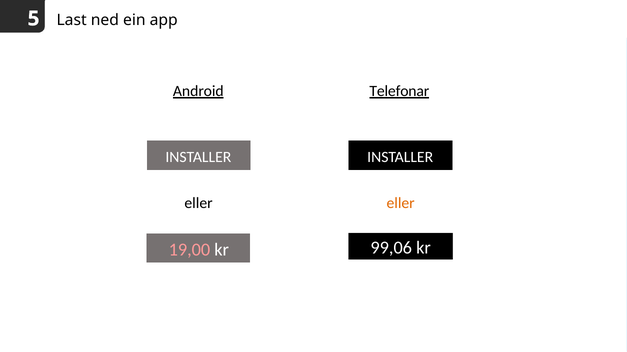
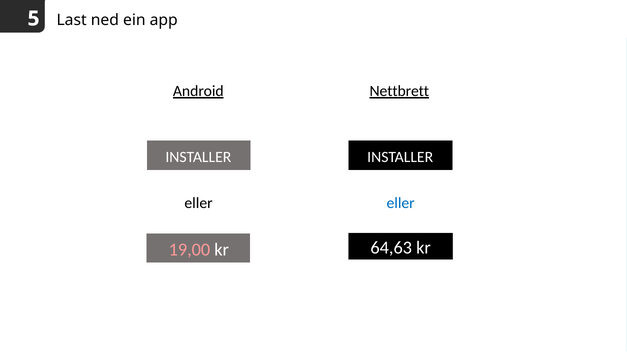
Telefonar: Telefonar -> Nettbrett (399, 91)
eller colour: orange -> blue (401, 203)
99,06: 99,06 -> 64,63 (391, 248)
